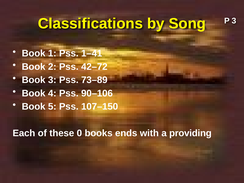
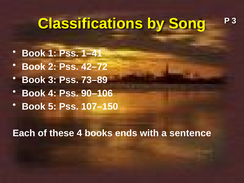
these 0: 0 -> 4 (79, 133)
providing: providing -> sentence (190, 133)
